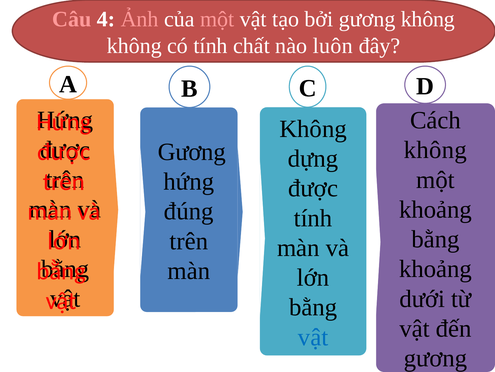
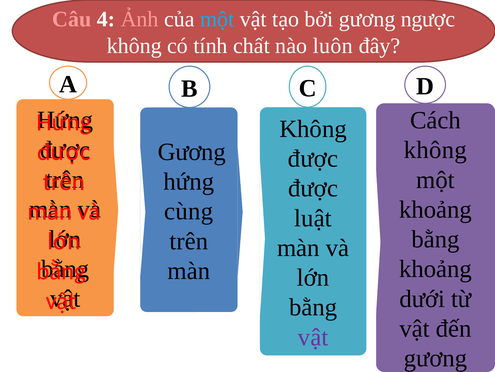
một colour: pink -> light blue (217, 19)
gương không: không -> ngược (428, 19)
dựng: dựng -> được (313, 158)
đúng: đúng -> cùng (189, 211)
tính: tính -> luật (313, 218)
vật colour: blue -> purple (313, 337)
